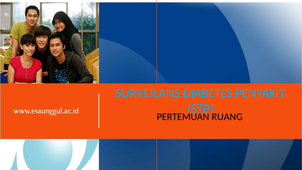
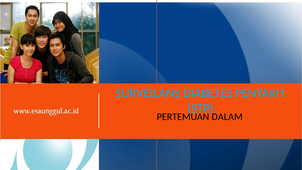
RUANG: RUANG -> DALAM (227, 117)
